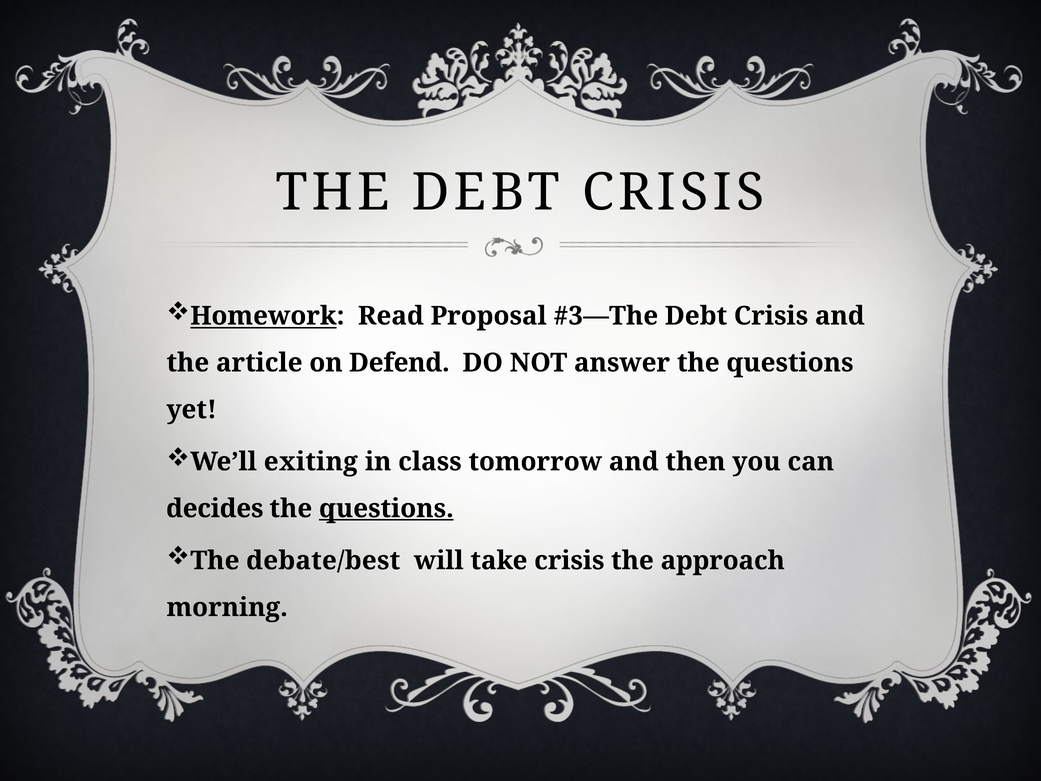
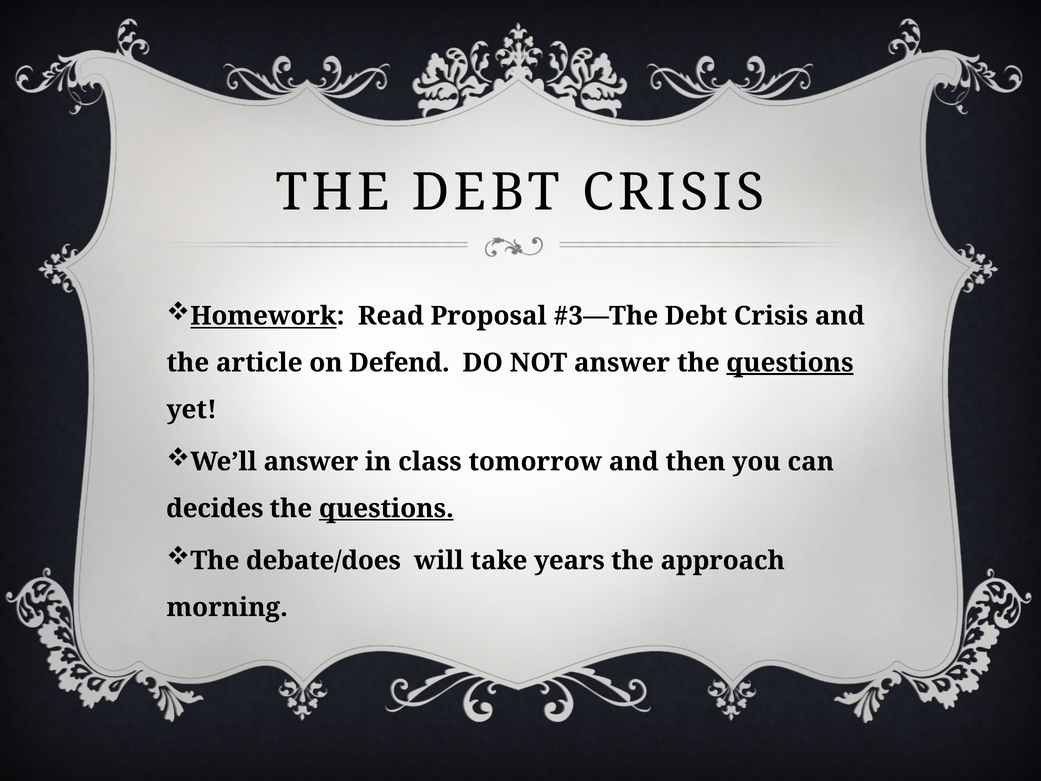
questions underline: none -> present (790, 363)
We’ll exiting: exiting -> answer (311, 462)
debate/best: debate/best -> debate/does (323, 560)
take crisis: crisis -> years (569, 560)
